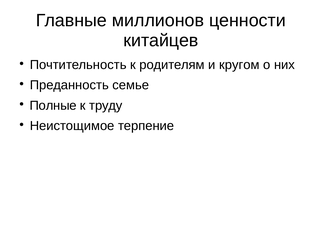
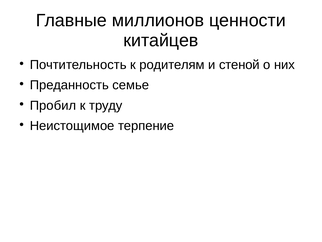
кругом: кругом -> стеной (239, 65)
Полные: Полные -> Пробил (53, 105)
